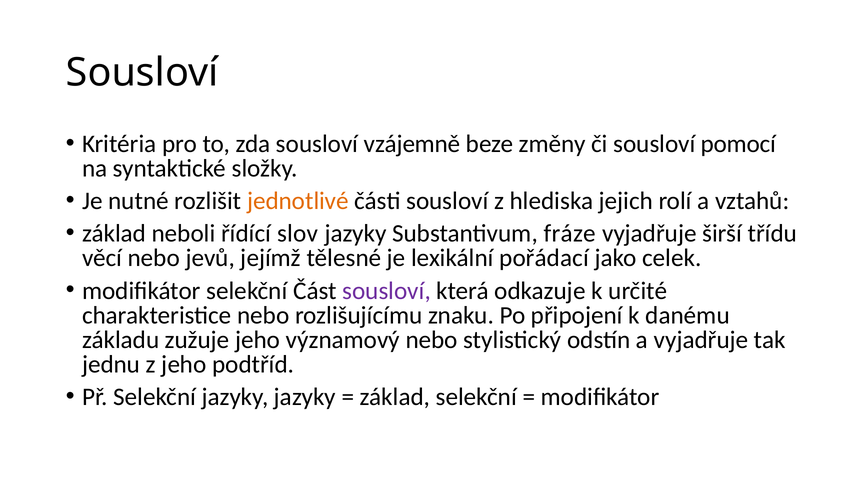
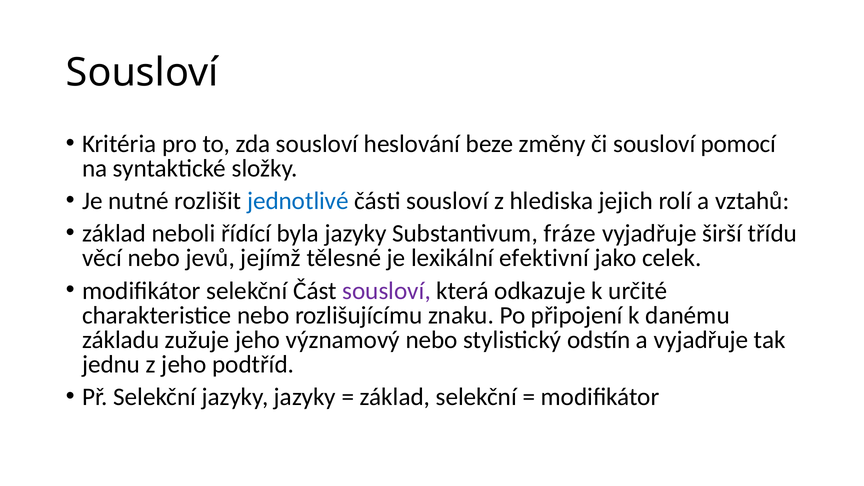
vzájemně: vzájemně -> heslování (412, 144)
jednotlivé colour: orange -> blue (298, 201)
slov: slov -> byla (298, 234)
pořádací: pořádací -> efektivní (544, 258)
